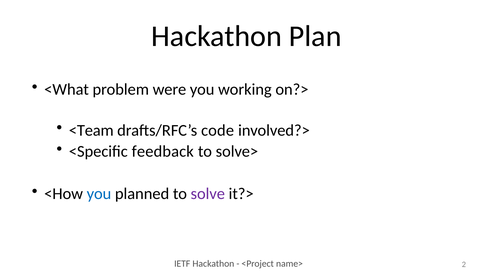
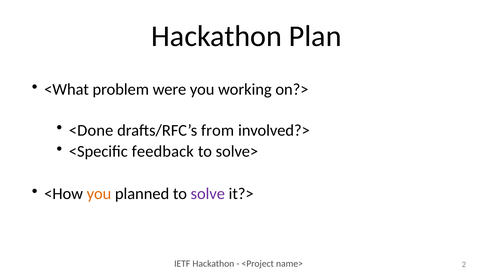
<Team: <Team -> <Done (91, 130)
code: code -> from (218, 130)
you colour: blue -> orange (99, 194)
